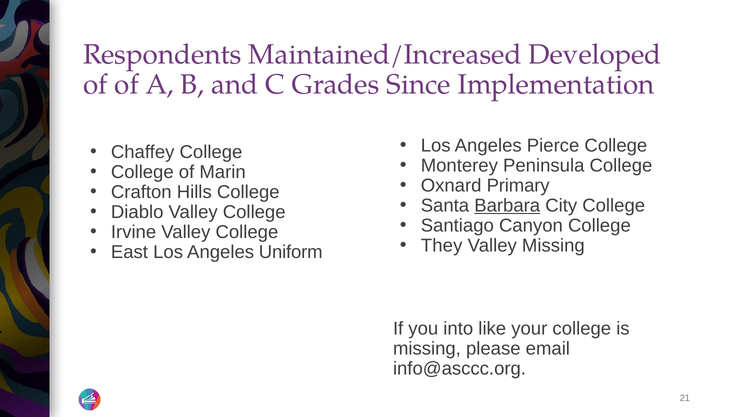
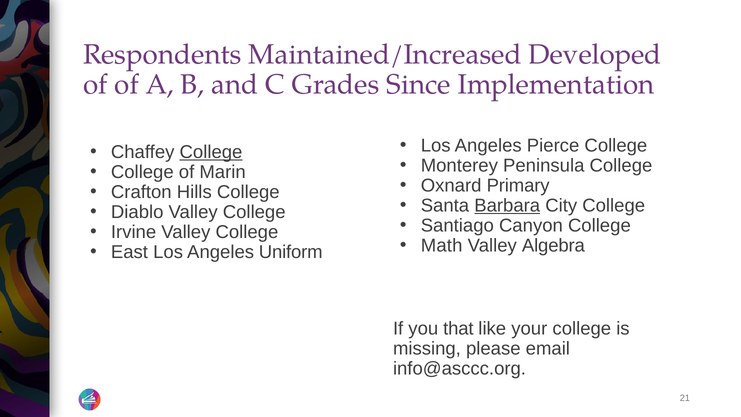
College underline: none -> present (211, 152)
They: They -> Math (442, 245)
Valley Missing: Missing -> Algebra (553, 245)
into: into -> that (458, 329)
